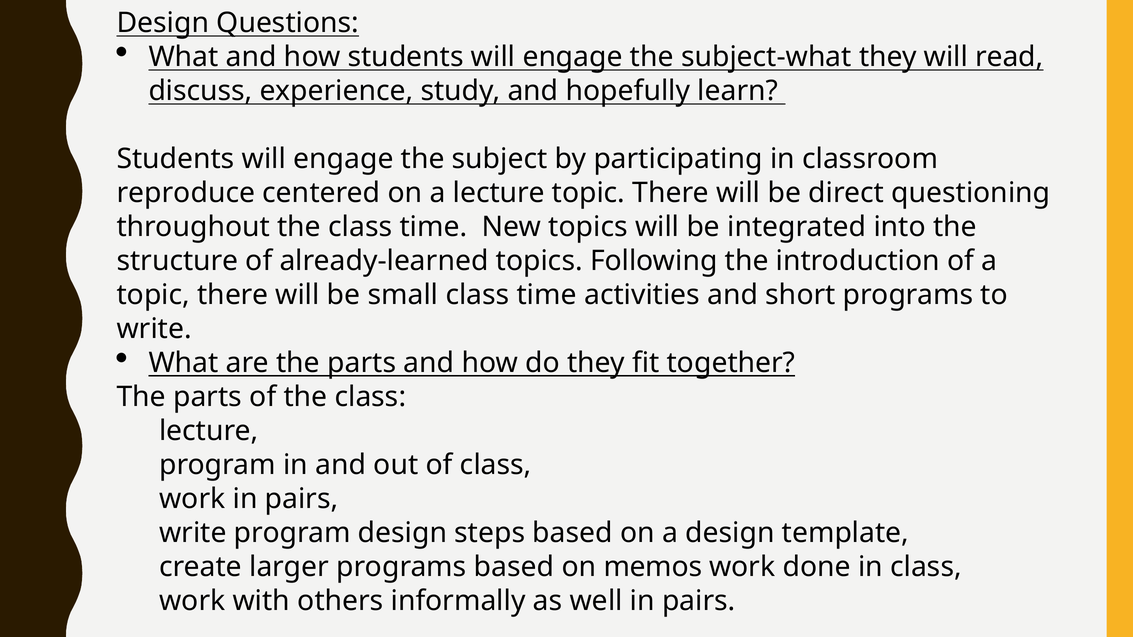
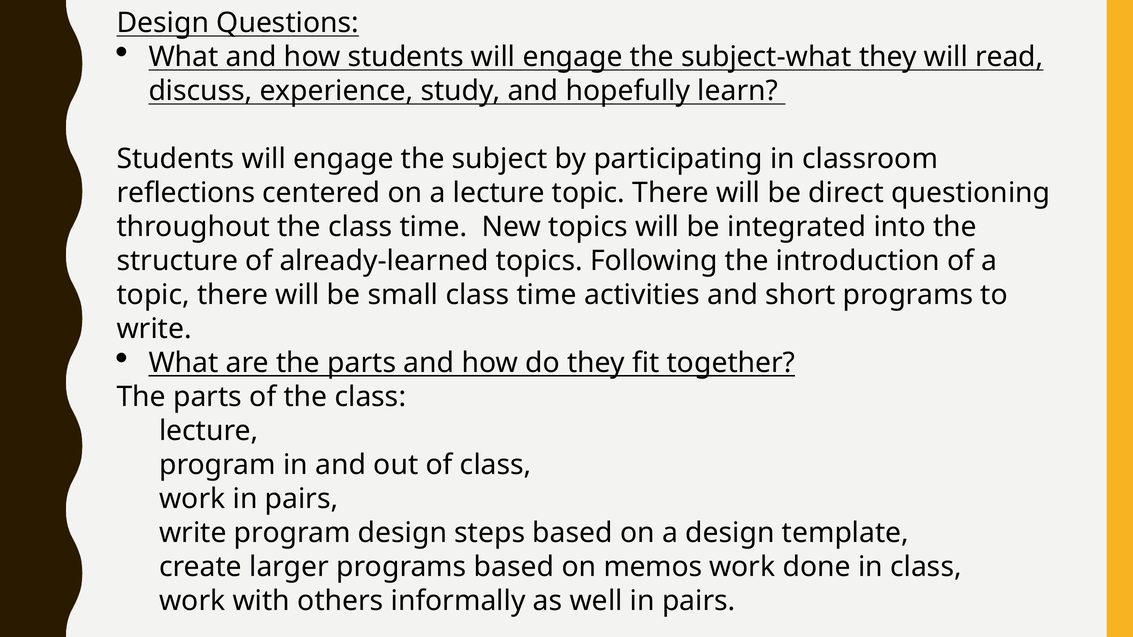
reproduce: reproduce -> reflections (186, 193)
